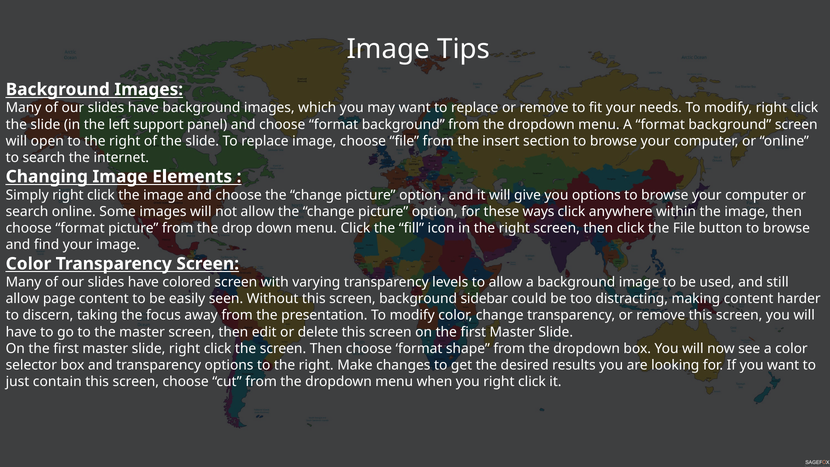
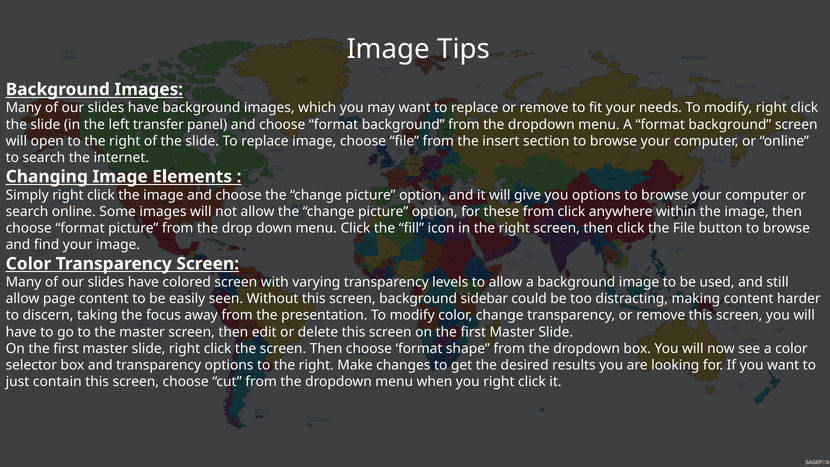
support: support -> transfer (158, 124)
these ways: ways -> from (539, 212)
